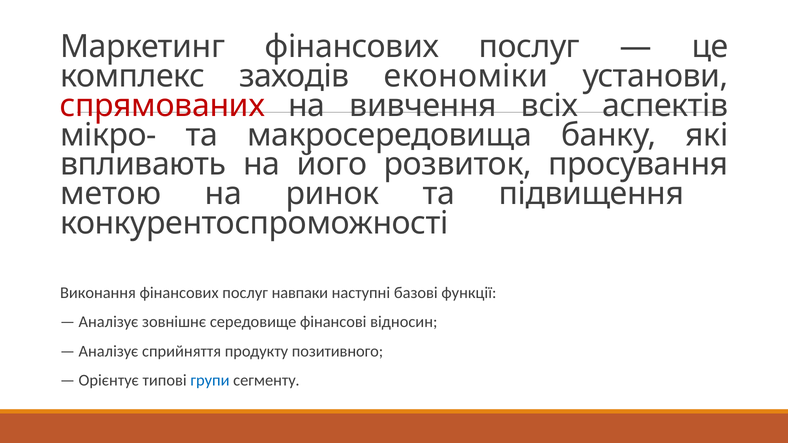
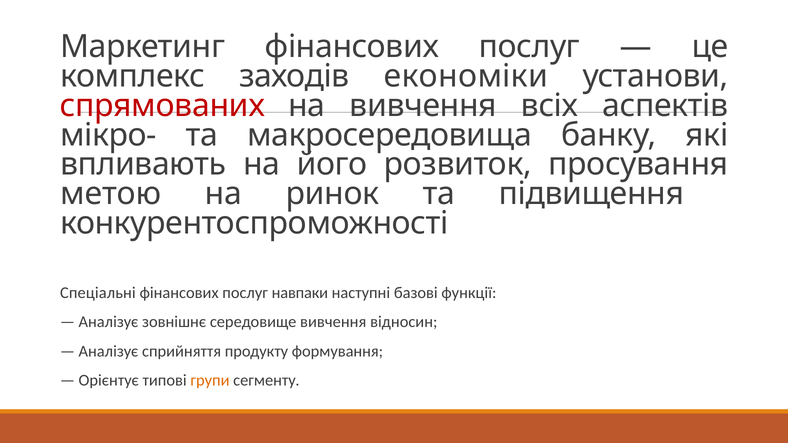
Виконання: Виконання -> Спеціальні (98, 293)
середовище фінансові: фінансові -> вивчення (333, 322)
позитивного: позитивного -> формування (338, 351)
групи colour: blue -> orange (210, 381)
